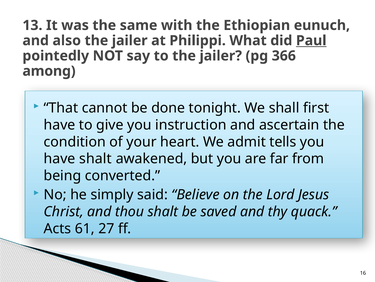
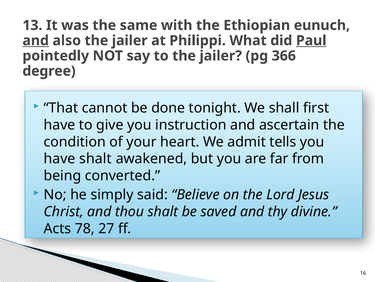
and underline: none -> present (36, 40)
among: among -> degree (49, 71)
quack: quack -> divine (314, 211)
61: 61 -> 78 (85, 228)
